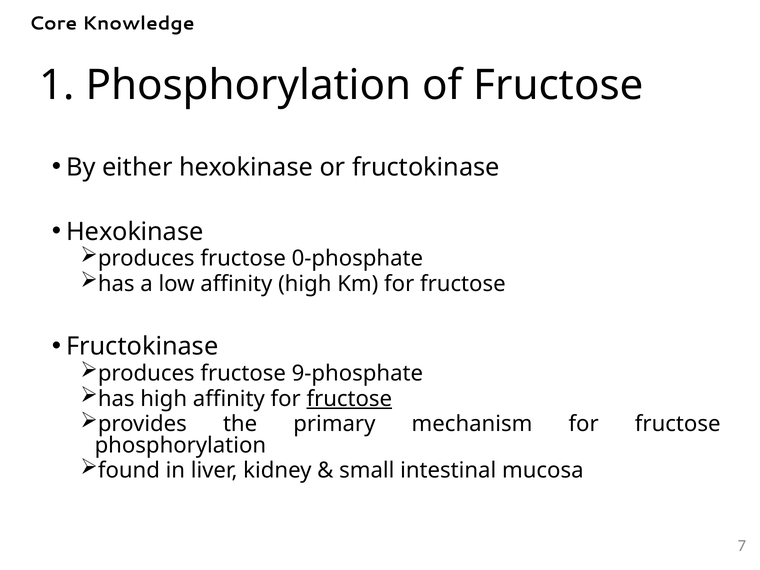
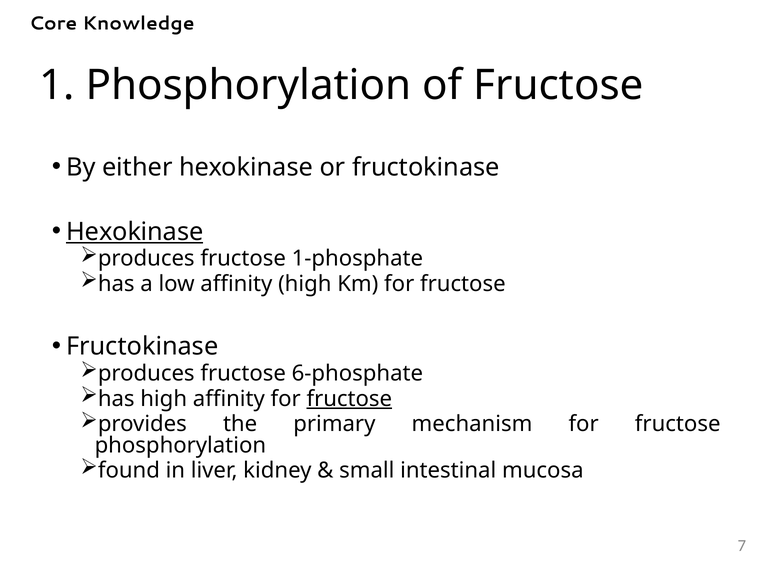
Hexokinase underline: none -> present (135, 232)
0-phosphate: 0-phosphate -> 1-phosphate (357, 259)
9-phosphate: 9-phosphate -> 6-phosphate (357, 374)
